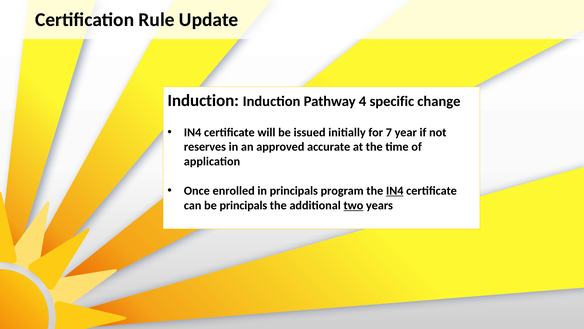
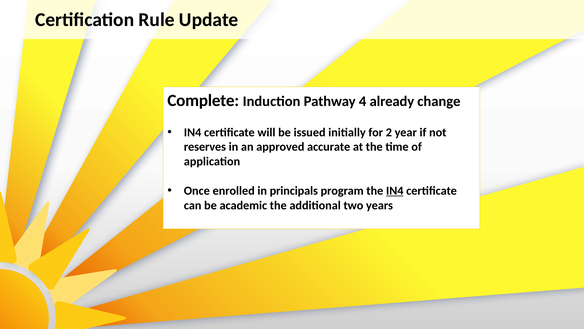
Induction: Induction -> Complete (203, 100)
specific: specific -> already (392, 101)
7: 7 -> 2 (389, 132)
be principals: principals -> academic (243, 205)
two underline: present -> none (353, 205)
